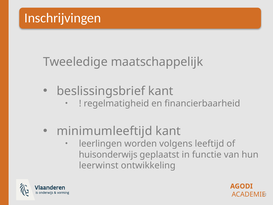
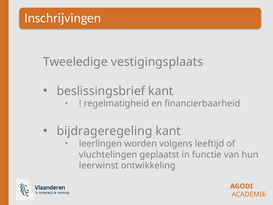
maatschappelijk: maatschappelijk -> vestigingsplaats (157, 62)
minimumleeftijd: minimumleeftijd -> bijdrageregeling (105, 131)
huisonderwijs: huisonderwijs -> vluchtelingen (108, 154)
